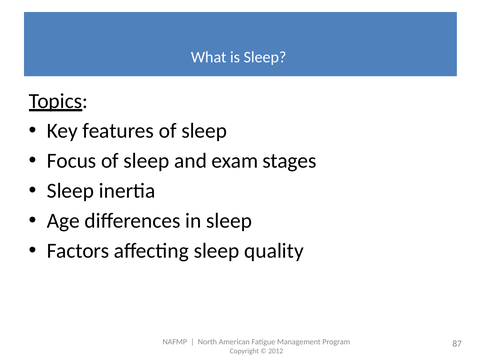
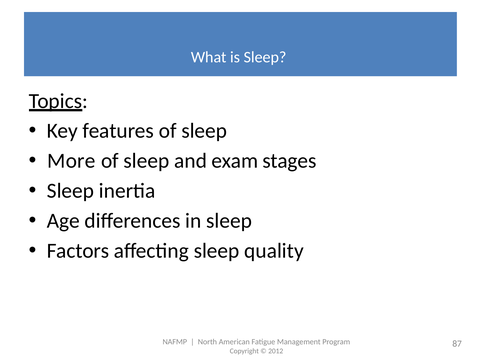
Focus: Focus -> More (71, 161)
